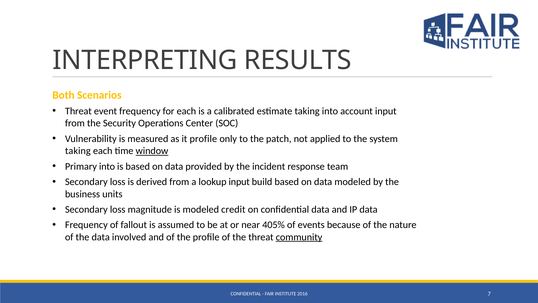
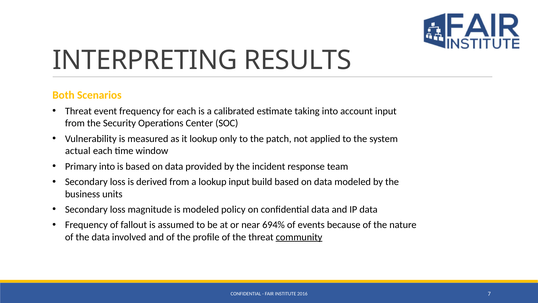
it profile: profile -> lookup (203, 139)
taking: taking -> actual (78, 151)
window underline: present -> none (152, 151)
credit: credit -> policy (233, 209)
405%: 405% -> 694% (274, 225)
